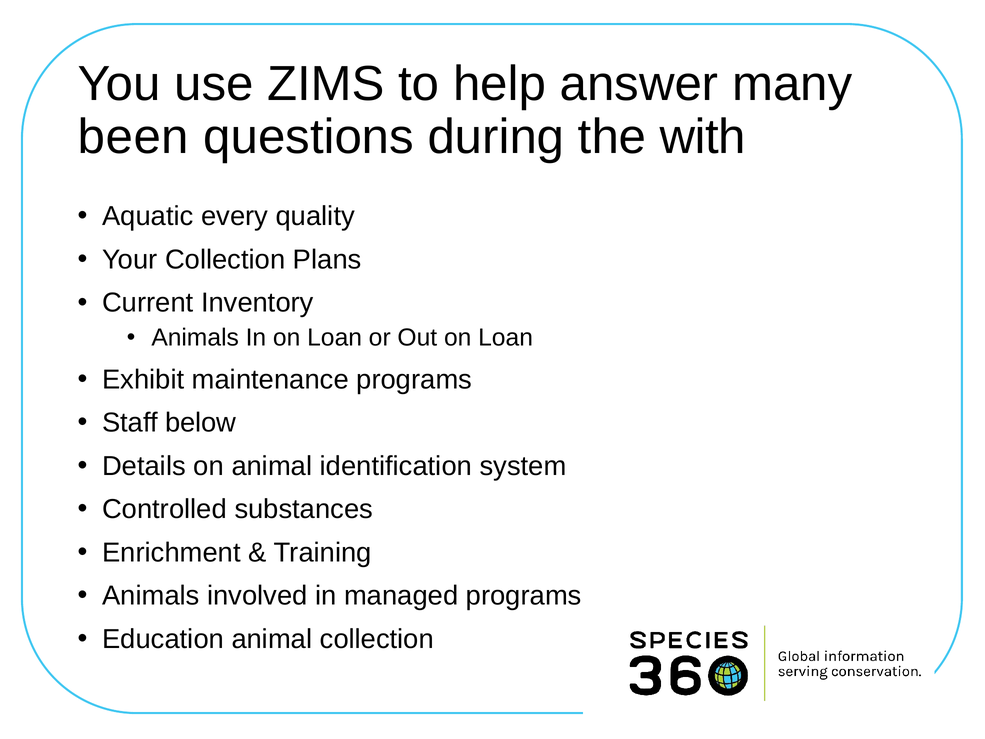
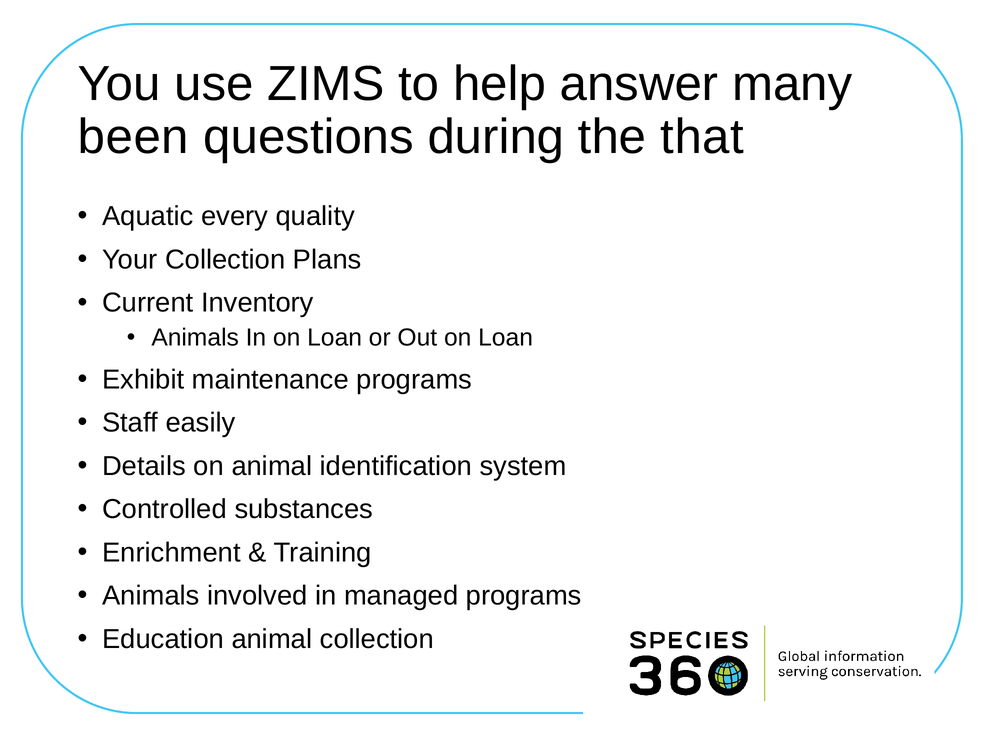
with: with -> that (702, 137)
below: below -> easily (201, 423)
